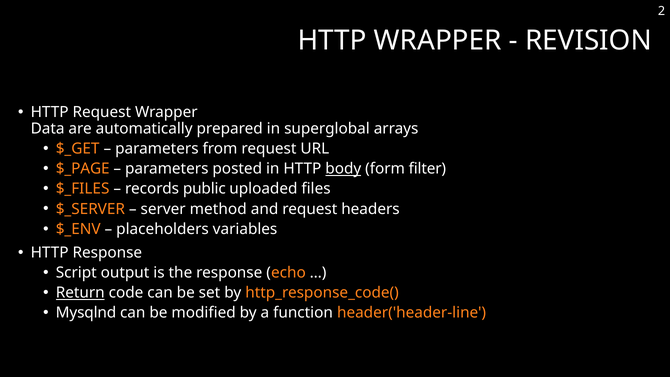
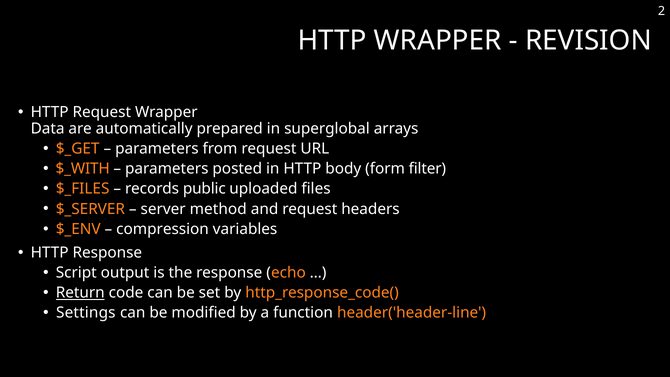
$_PAGE: $_PAGE -> $_WITH (83, 169)
body underline: present -> none (343, 169)
placeholders: placeholders -> compression (163, 229)
Mysqlnd: Mysqlnd -> Settings (86, 313)
